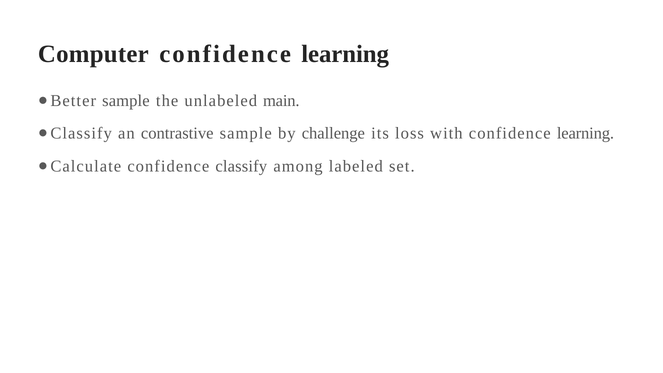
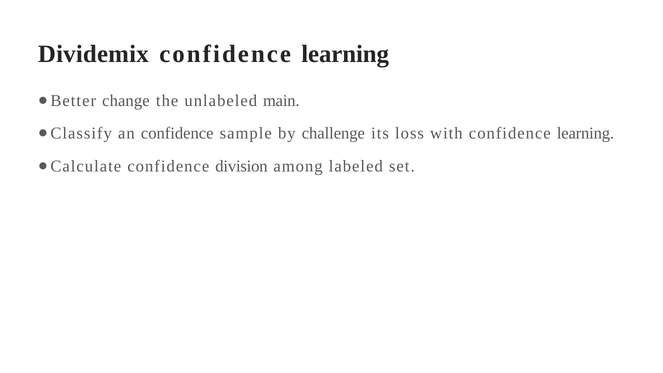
Computer: Computer -> Dividemix (93, 54)
sample: sample -> change (126, 101)
an contrastive: contrastive -> confidence (177, 133)
classify: classify -> division (241, 166)
